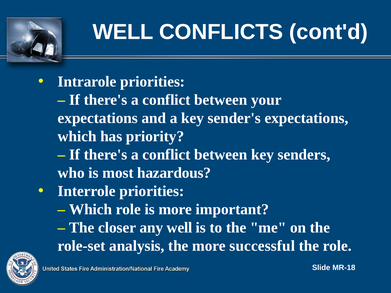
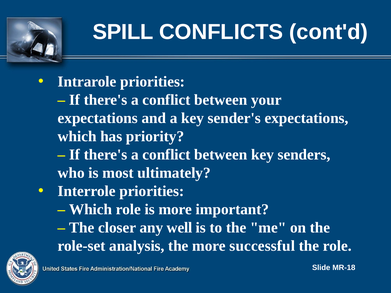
WELL: WELL -> SPILL (123, 32)
hazardous: hazardous -> ultimately (174, 173)
